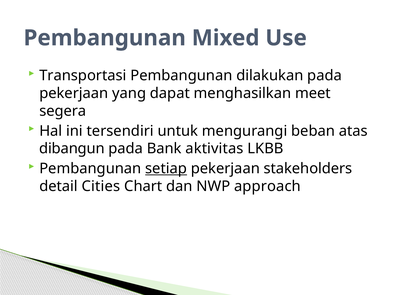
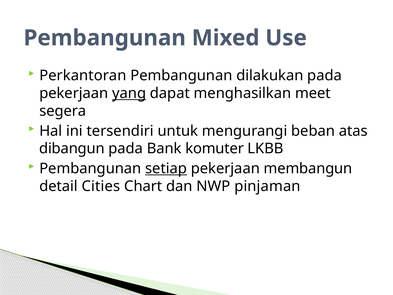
Transportasi: Transportasi -> Perkantoran (83, 75)
yang underline: none -> present (129, 93)
aktivitas: aktivitas -> komuter (215, 148)
stakeholders: stakeholders -> membangun (308, 168)
approach: approach -> pinjaman (267, 186)
